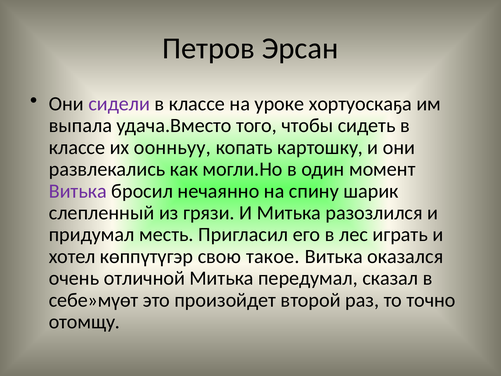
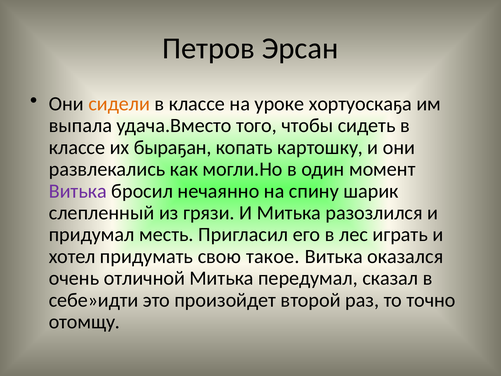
сидели colour: purple -> orange (119, 104)
оонньуу: оонньуу -> быраҕан (173, 147)
көппүтүгэр: көппүтүгэр -> придумать (147, 256)
себе»мүөт: себе»мүөт -> себе»идти (94, 300)
